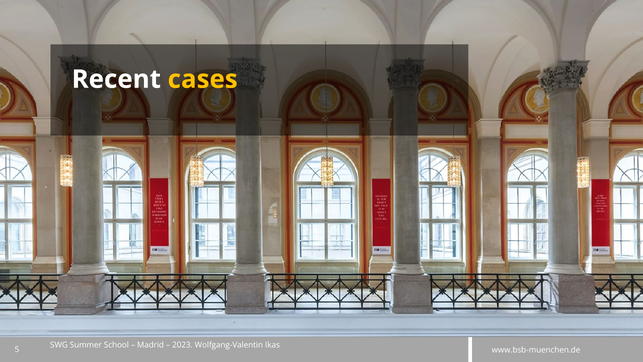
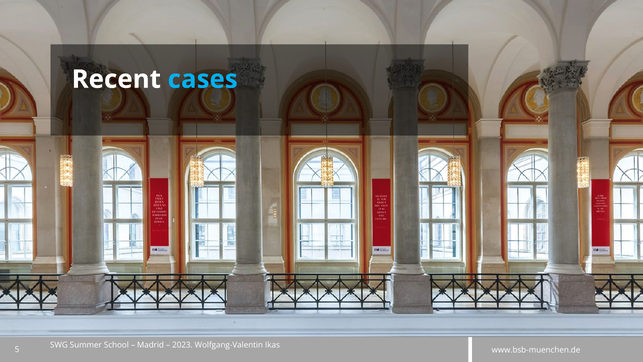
cases colour: yellow -> light blue (203, 79)
